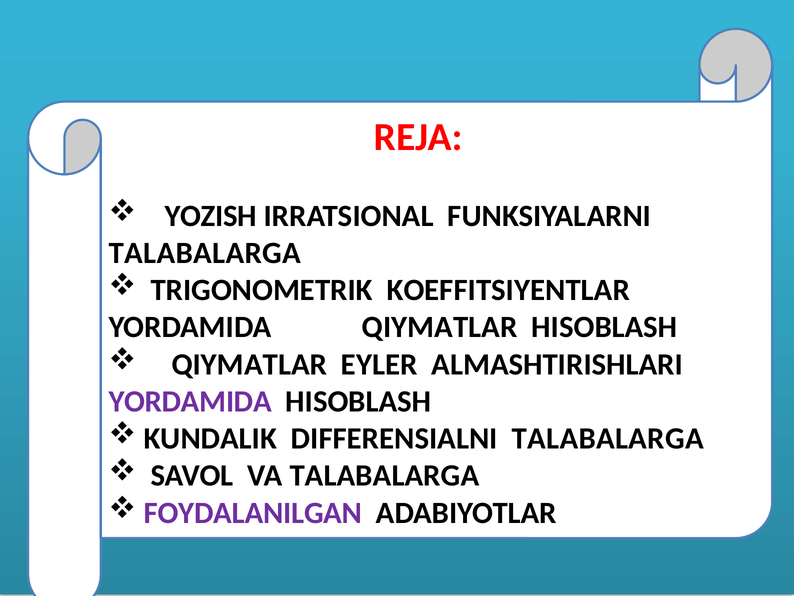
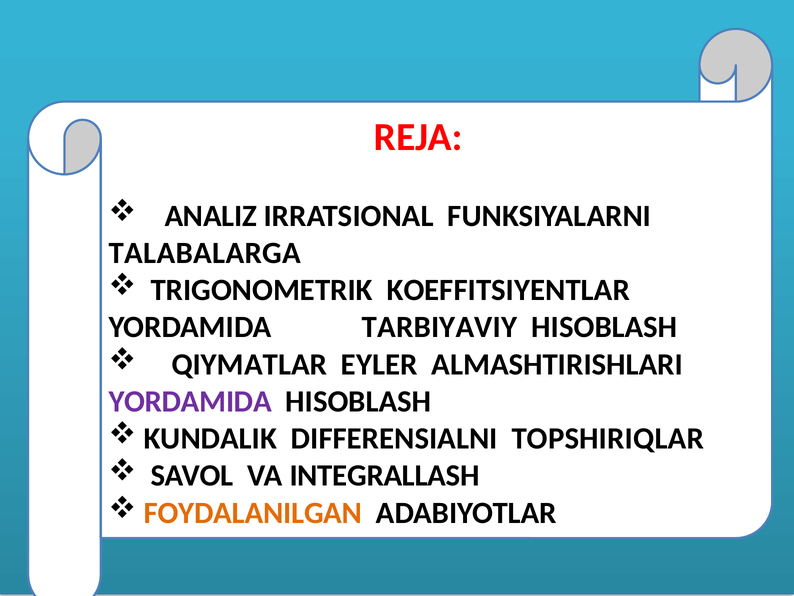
YOZISH: YOZISH -> ANALIZ (211, 216)
YORDAMIDA QIYMATLAR: QIYMATLAR -> TARBIYAVIY (440, 327)
DIFFERENSIALNI TALABALARGA: TALABALARGA -> TOPSHIRIQLAR (608, 438)
VA TALABALARGA: TALABALARGA -> INTEGRALLASH (385, 475)
FOYDALANILGAN colour: purple -> orange (253, 512)
